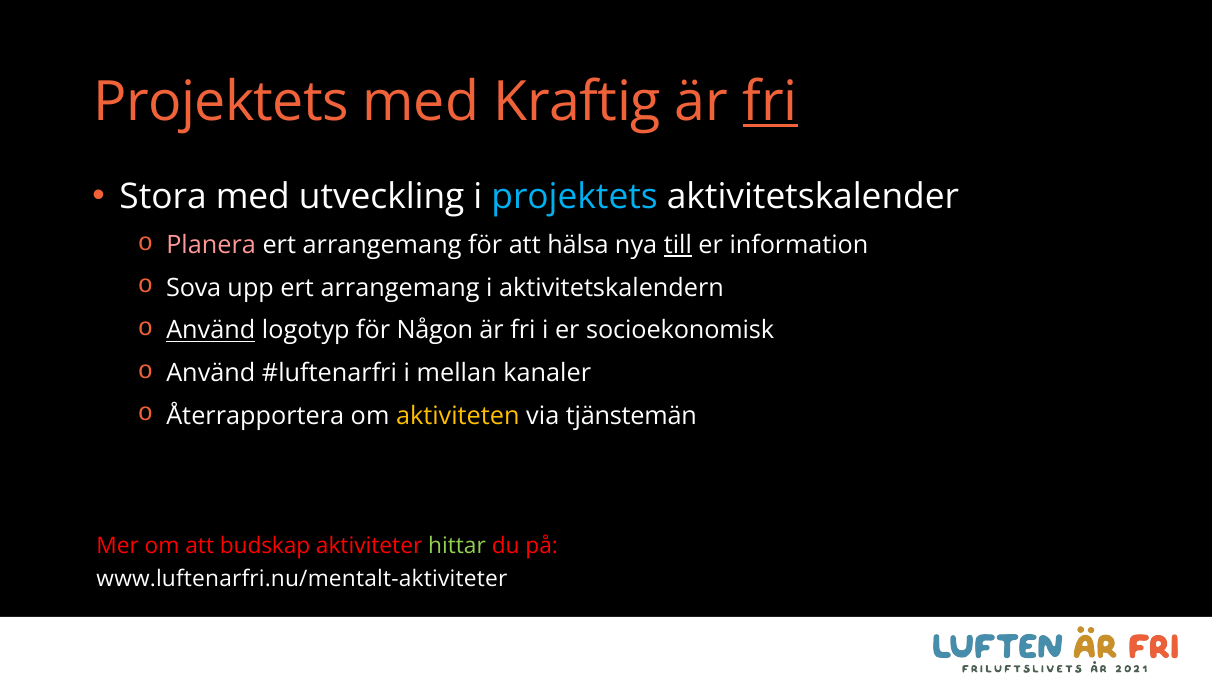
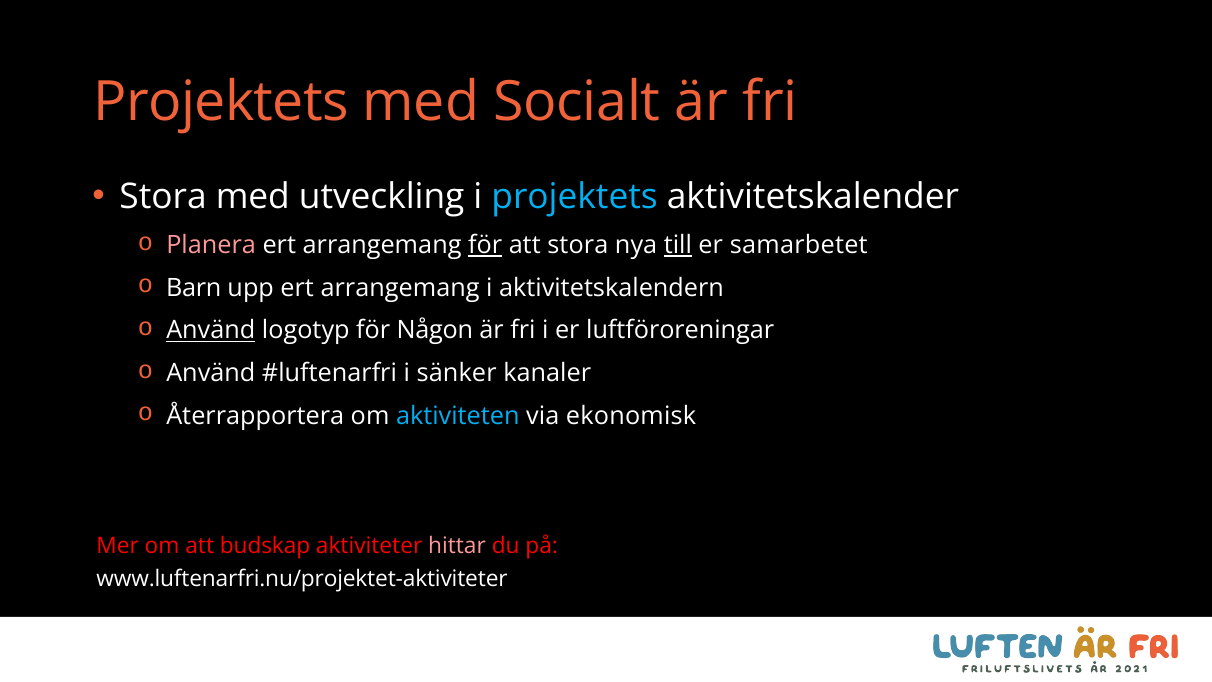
Kraftig: Kraftig -> Socialt (577, 102)
fri underline: present -> none (770, 102)
för underline: none -> present (485, 245)
att hälsa: hälsa -> stora (578, 245)
information: information -> samarbetet (799, 245)
Sova: Sova -> Barn (194, 288)
socioekonomisk: socioekonomisk -> luftföroreningar (680, 330)
mellan: mellan -> sänker (457, 373)
aktiviteten colour: yellow -> light blue (458, 416)
tjänstemän: tjänstemän -> ekonomisk (631, 416)
hittar colour: light green -> pink (457, 546)
www.luftenarfri.nu/mentalt-aktiviteter: www.luftenarfri.nu/mentalt-aktiviteter -> www.luftenarfri.nu/projektet-aktiviteter (302, 579)
